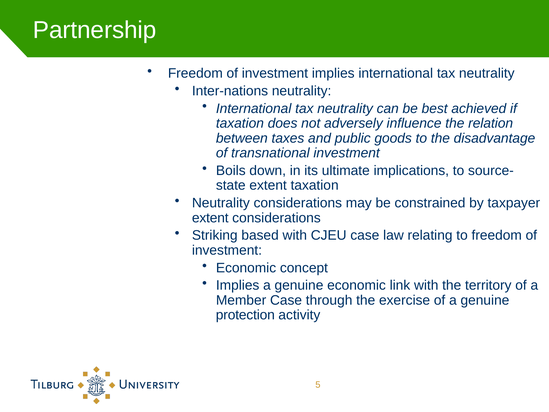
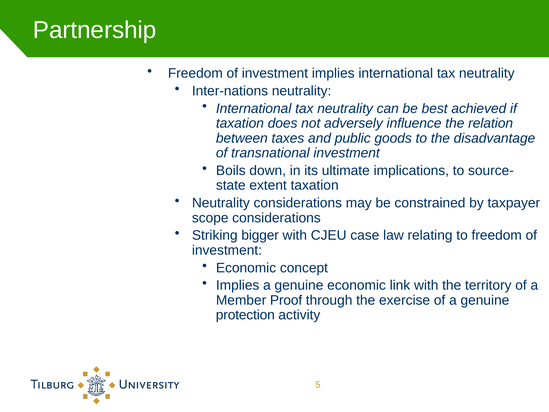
extent: extent -> scope (210, 218)
based: based -> bigger (260, 235)
Member Case: Case -> Proof (286, 300)
